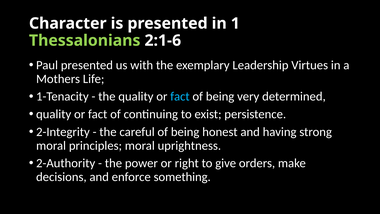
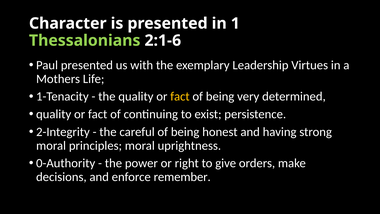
fact colour: light blue -> yellow (180, 96)
2-Authority: 2-Authority -> 0-Authority (66, 163)
something: something -> remember (182, 177)
